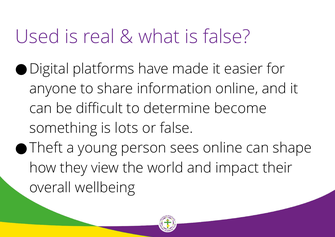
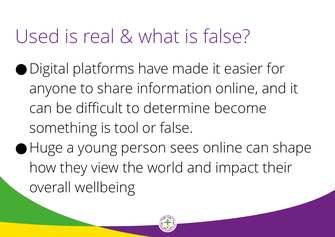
lots: lots -> tool (127, 128)
Theft: Theft -> Huge (46, 148)
